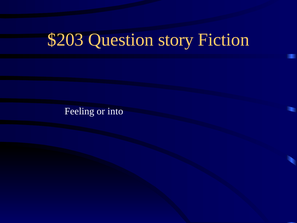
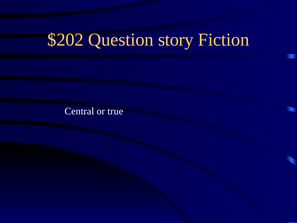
$203: $203 -> $202 (65, 40)
Feeling: Feeling -> Central (79, 111)
into: into -> true (115, 111)
